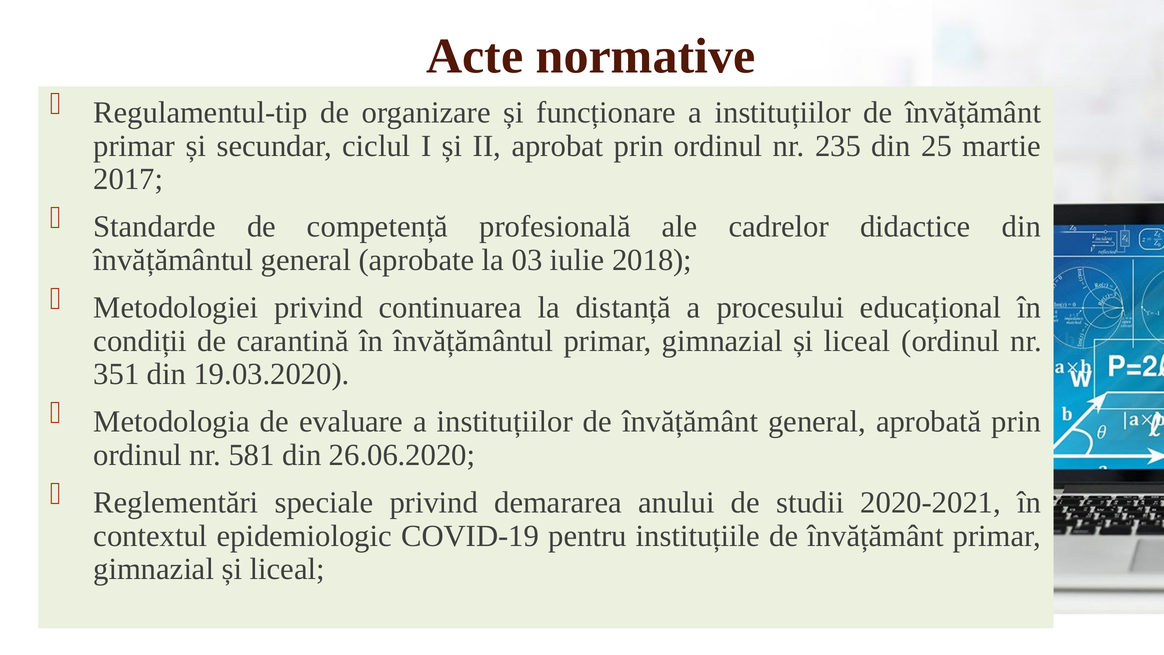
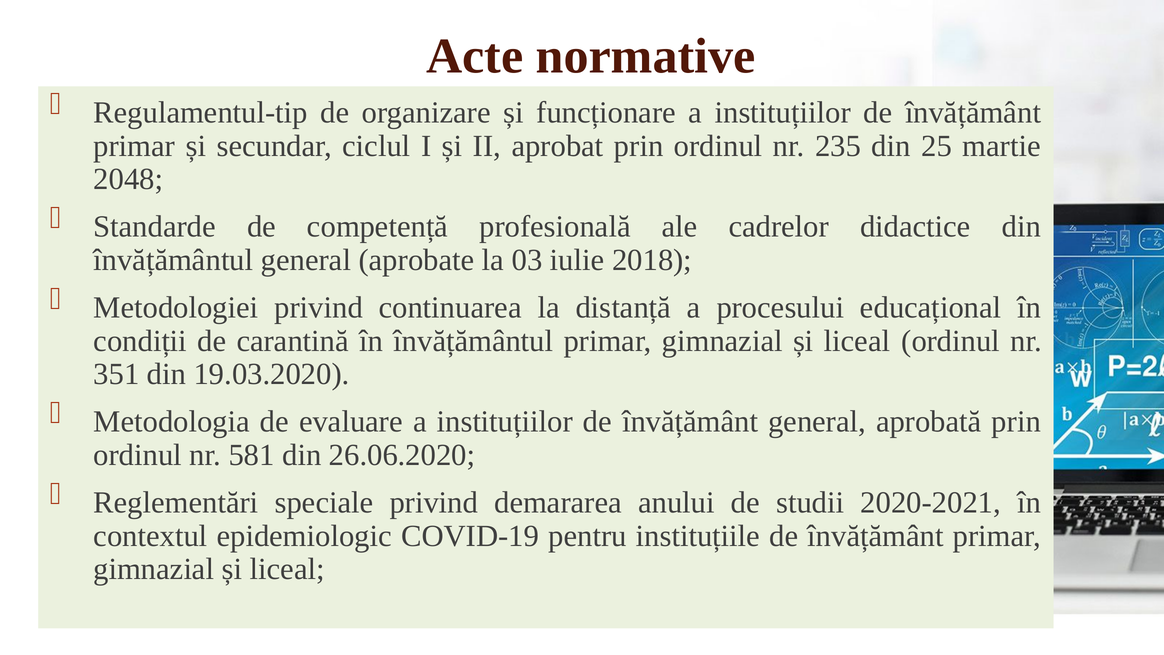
2017: 2017 -> 2048 (128, 179)
